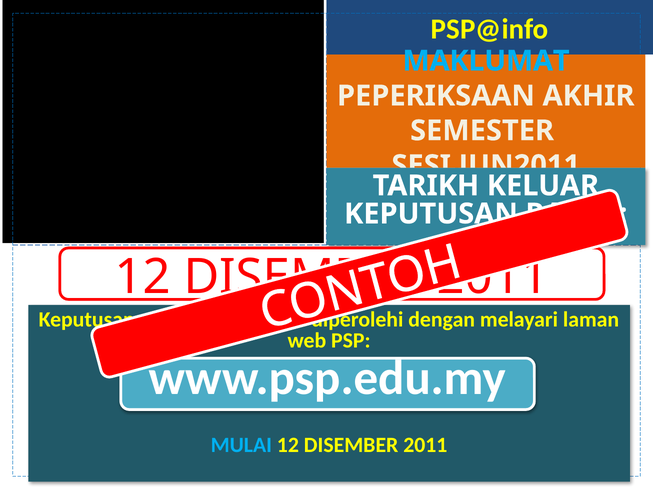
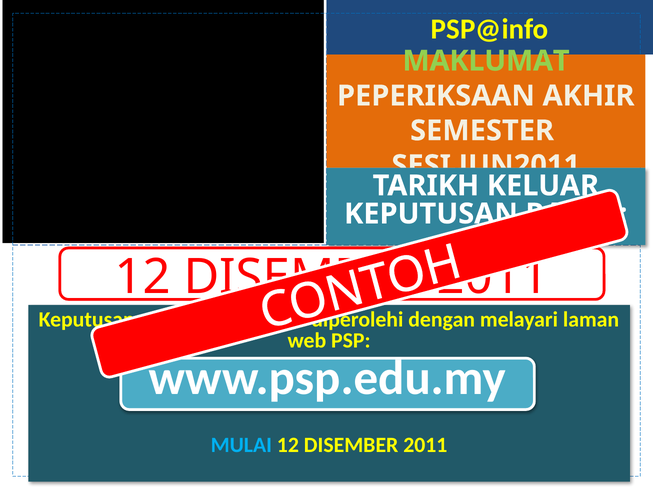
MAKLUMAT colour: light blue -> light green (486, 61)
